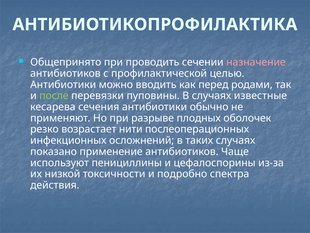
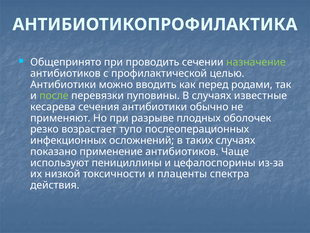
назначение colour: pink -> light green (256, 62)
нити: нити -> тупо (131, 129)
подробно: подробно -> плаценты (182, 174)
